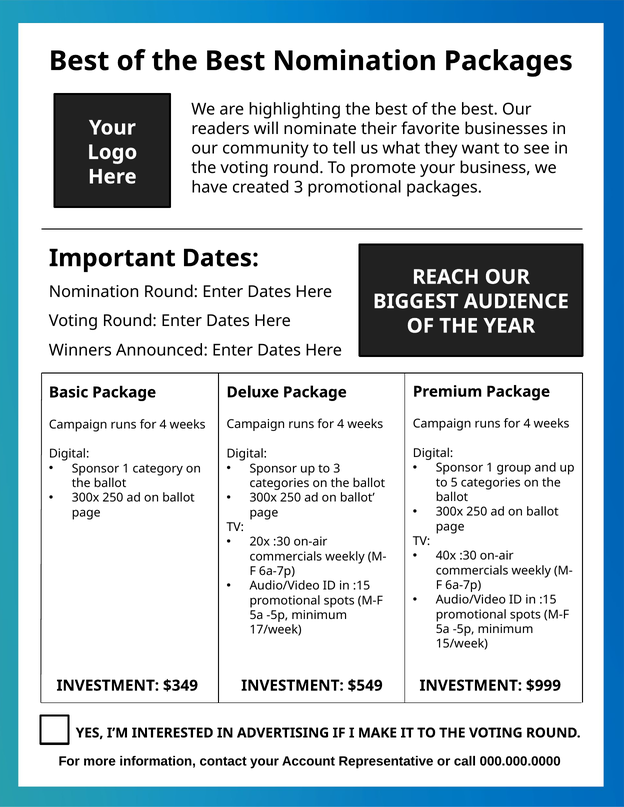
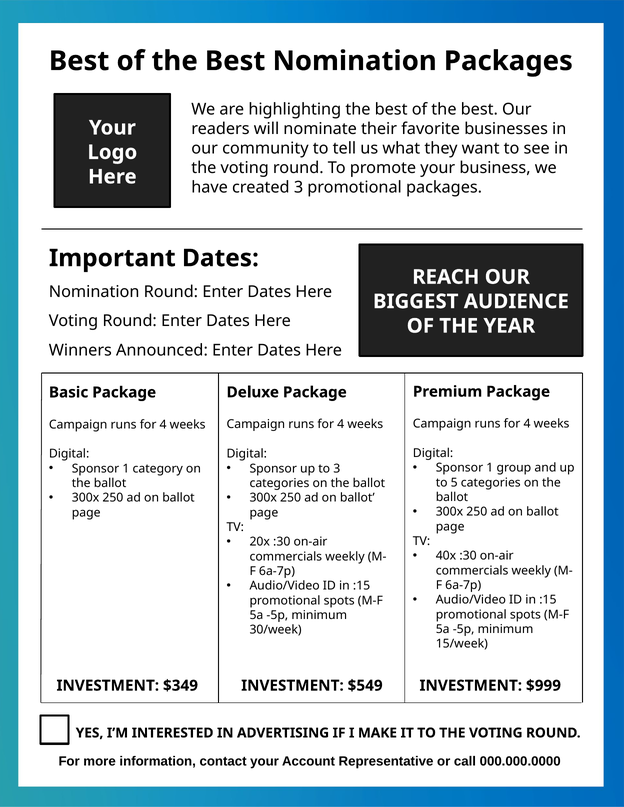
17/week: 17/week -> 30/week (276, 630)
